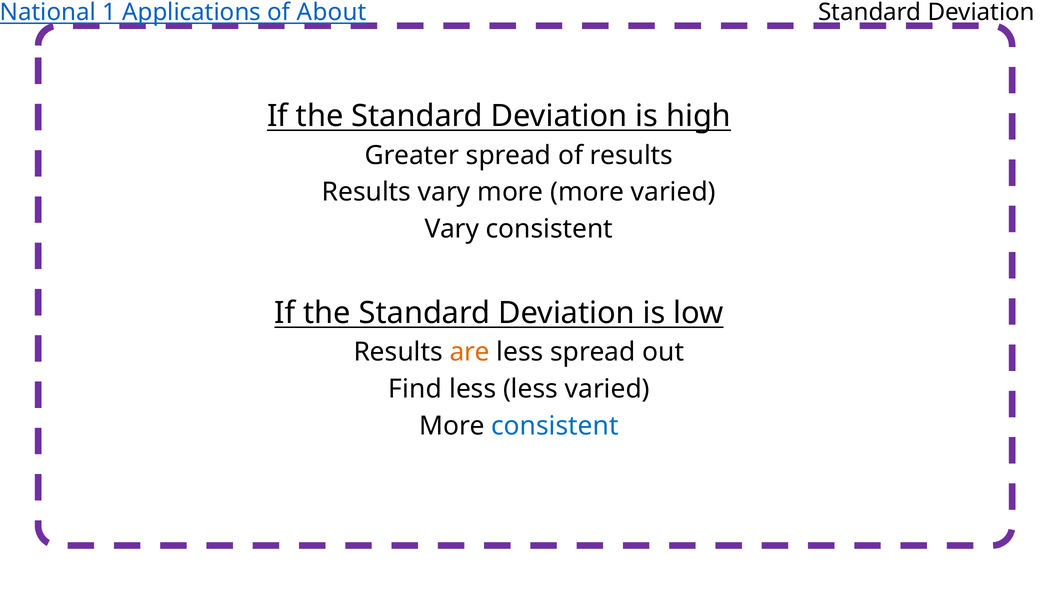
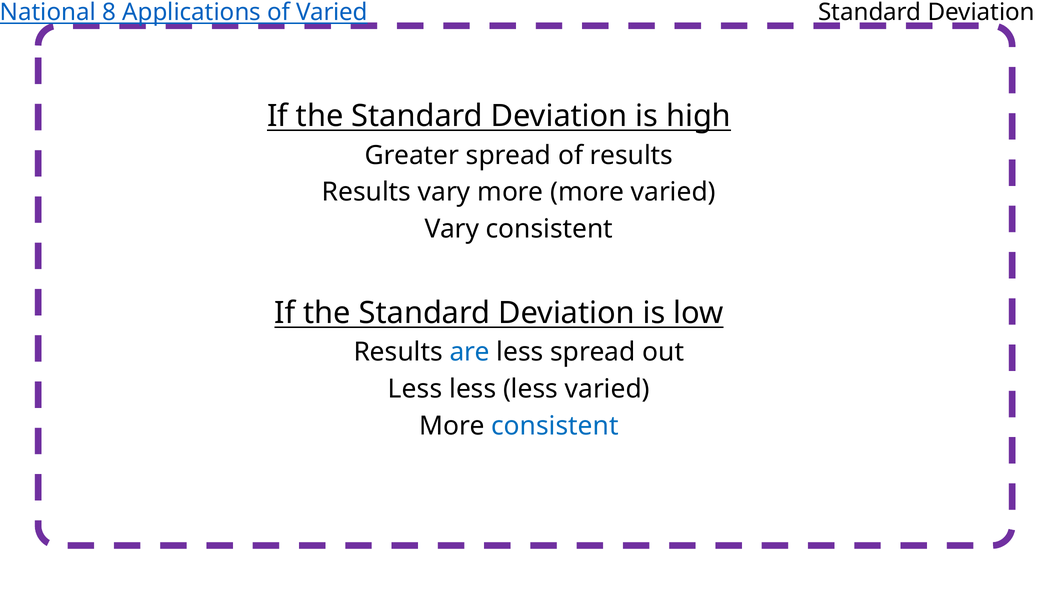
1: 1 -> 8 (109, 12)
of About: About -> Varied (332, 12)
are colour: orange -> blue (470, 352)
Find: Find -> Less (415, 389)
